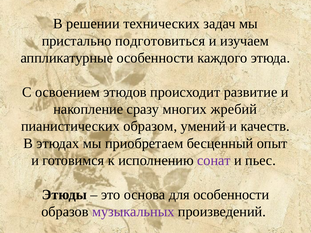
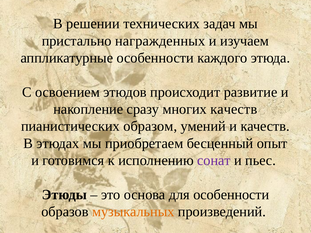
подготовиться: подготовиться -> награжденных (160, 41)
многих жребий: жребий -> качеств (234, 109)
музыкальных colour: purple -> orange (133, 212)
